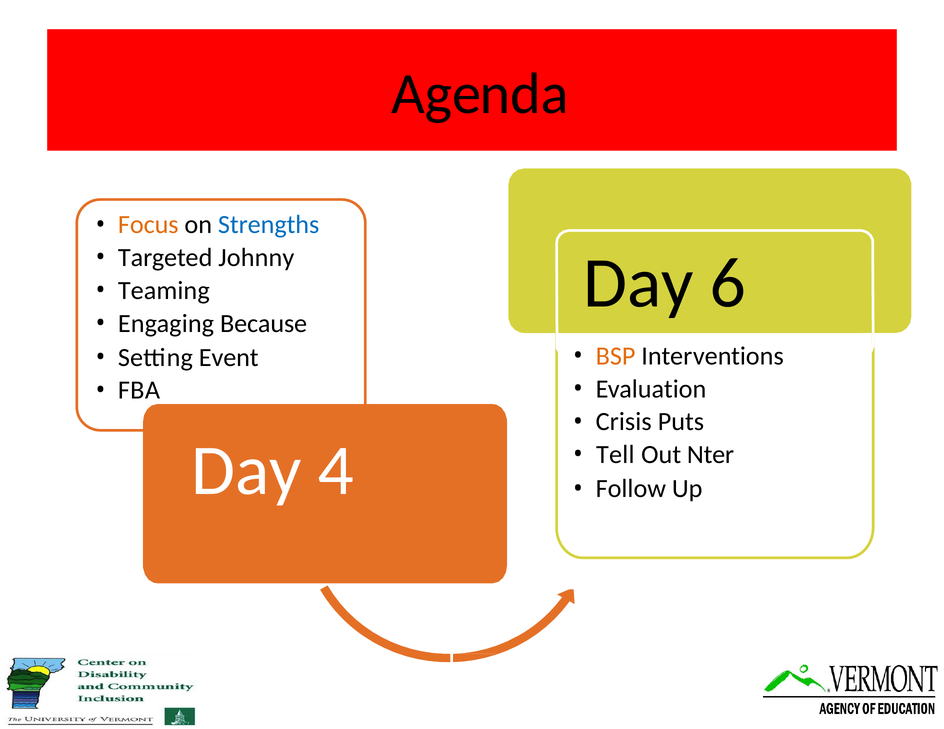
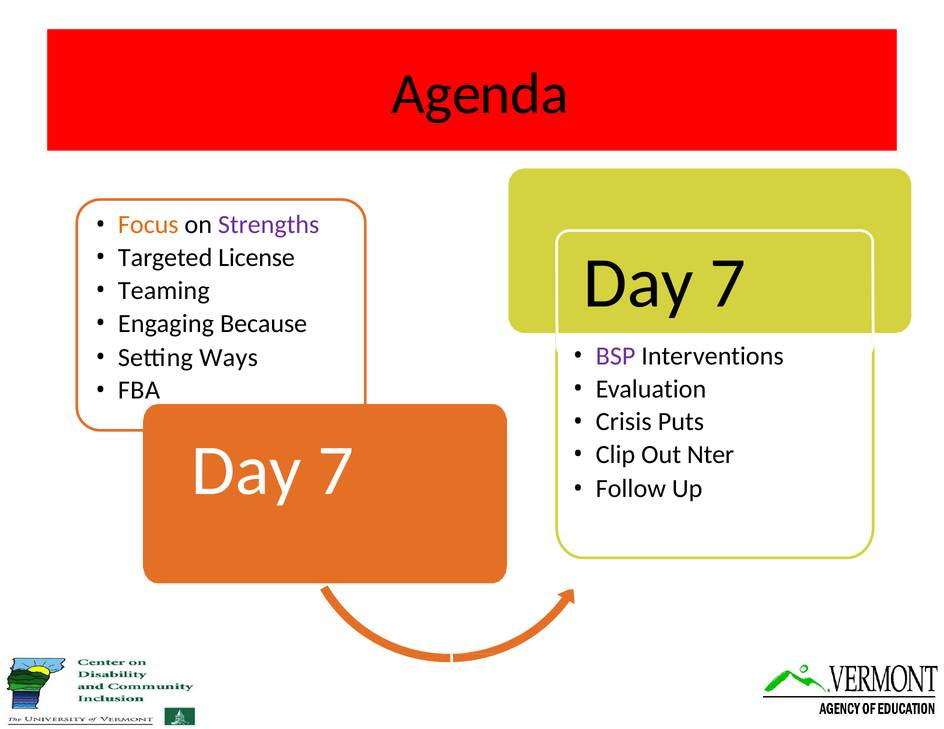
Strengths colour: blue -> purple (269, 225)
Johnny: Johnny -> License (257, 258)
6: 6 -> 7 (728, 283)
BSP colour: orange -> purple (616, 356)
Event: Event -> Ways (229, 358)
4: 4 -> 7 (336, 471)
Tell: Tell -> Clip (615, 455)
